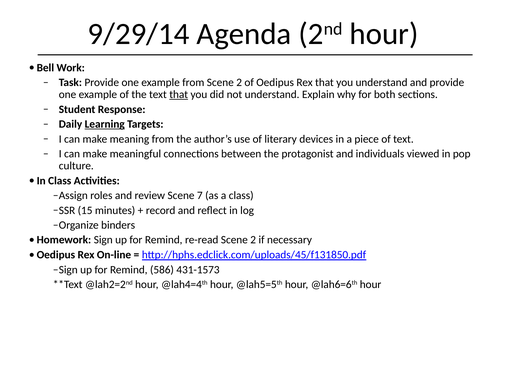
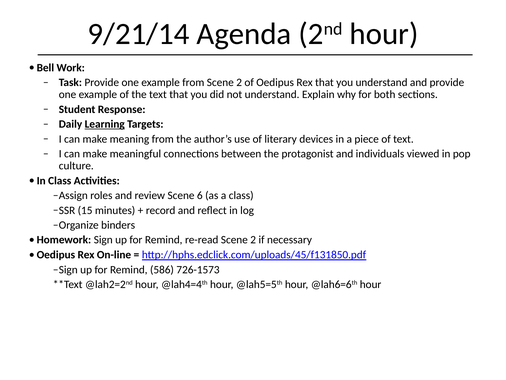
9/29/14: 9/29/14 -> 9/21/14 (138, 34)
that underline: present -> none (179, 94)
7: 7 -> 6 (200, 195)
431-1573: 431-1573 -> 726-1573 (198, 269)
